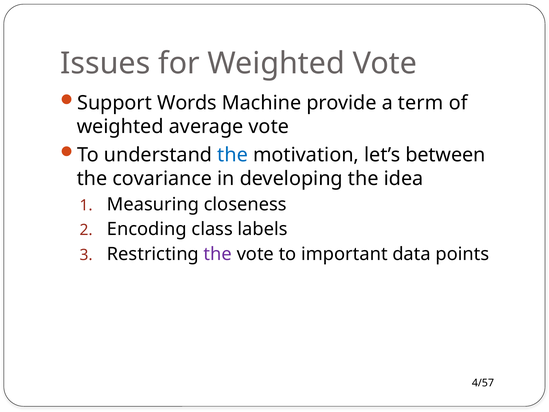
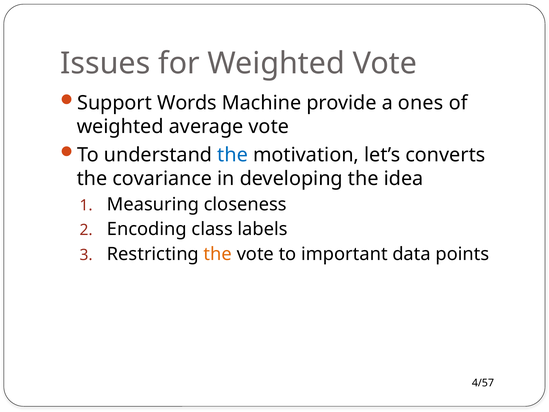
term: term -> ones (421, 103)
between: between -> converts (445, 155)
the colour: purple -> orange (218, 254)
